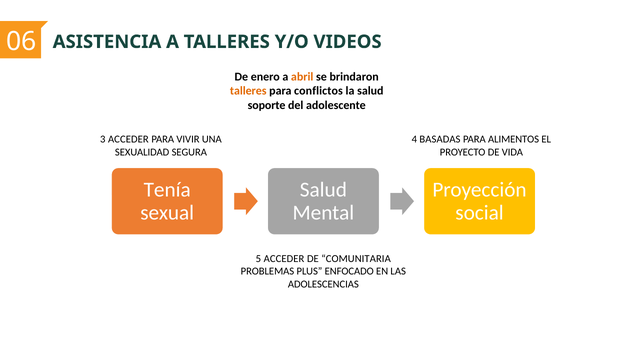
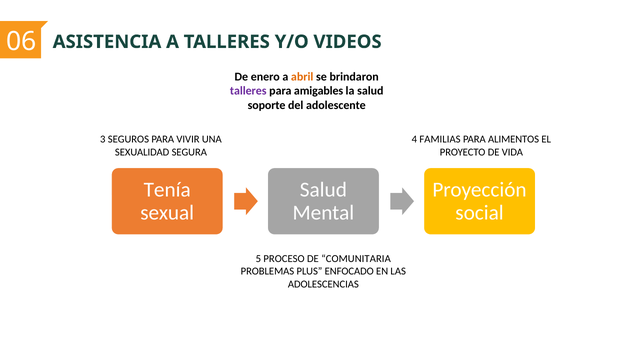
talleres colour: orange -> purple (248, 91)
conflictos: conflictos -> amigables (319, 91)
3 ACCEDER: ACCEDER -> SEGUROS (128, 140)
BASADAS: BASADAS -> FAMILIAS (440, 140)
5 ACCEDER: ACCEDER -> PROCESO (284, 259)
